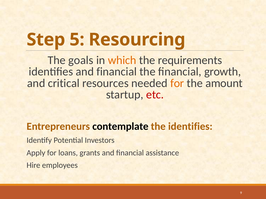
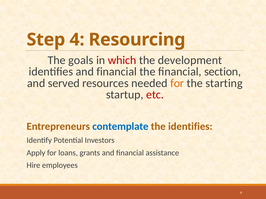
5: 5 -> 4 (77, 40)
which colour: orange -> red (122, 60)
requirements: requirements -> development (190, 60)
growth: growth -> section (223, 72)
critical: critical -> served (64, 83)
amount: amount -> starting (224, 83)
contemplate colour: black -> blue (120, 127)
